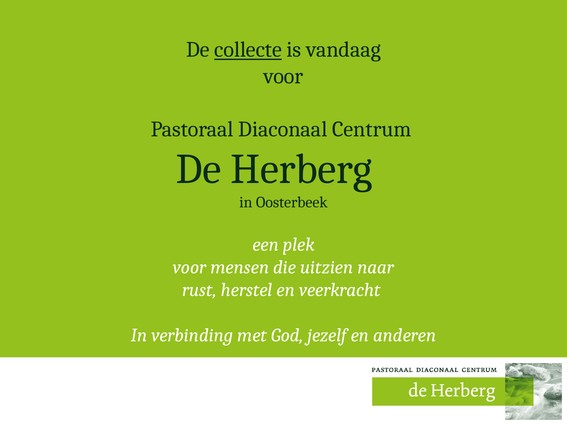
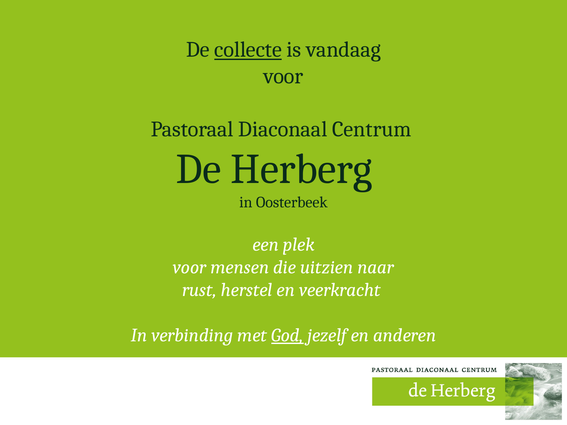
God underline: none -> present (287, 335)
